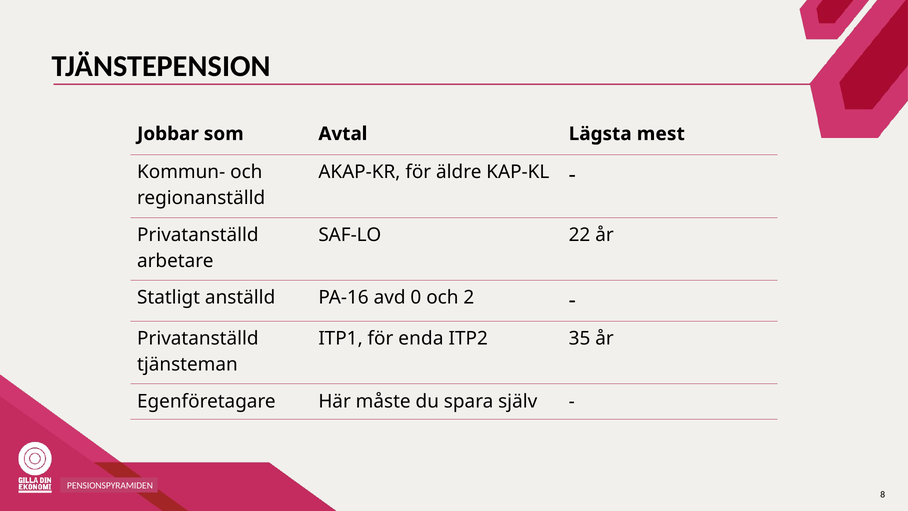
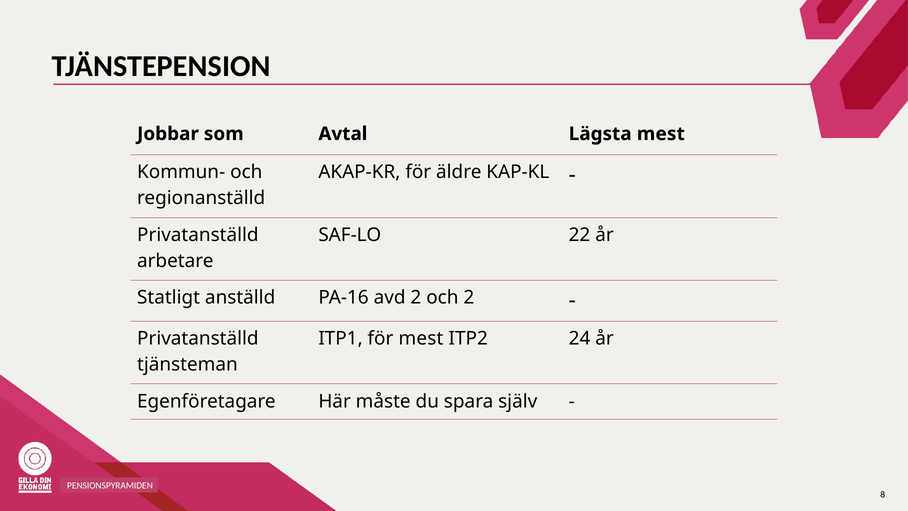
avd 0: 0 -> 2 (416, 298)
för enda: enda -> mest (421, 338)
35: 35 -> 24 (580, 338)
